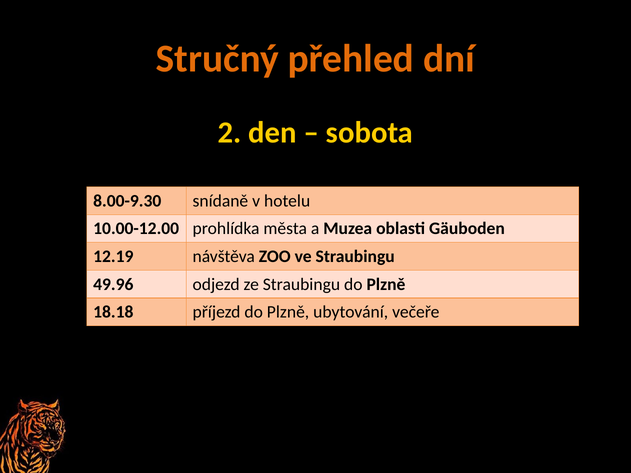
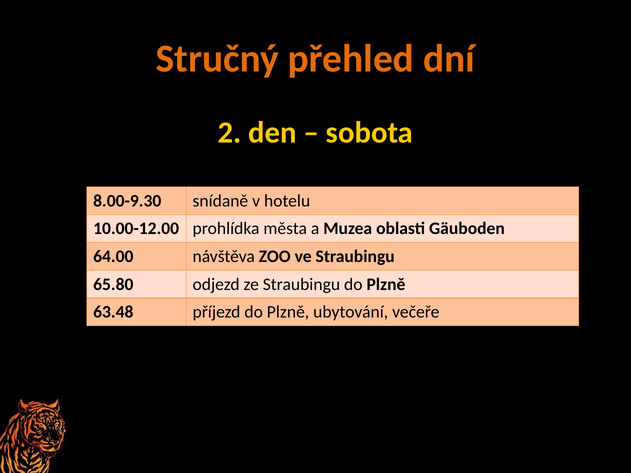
12.19: 12.19 -> 64.00 (113, 257)
49.96: 49.96 -> 65.80 (113, 284)
18.18: 18.18 -> 63.48 (113, 312)
